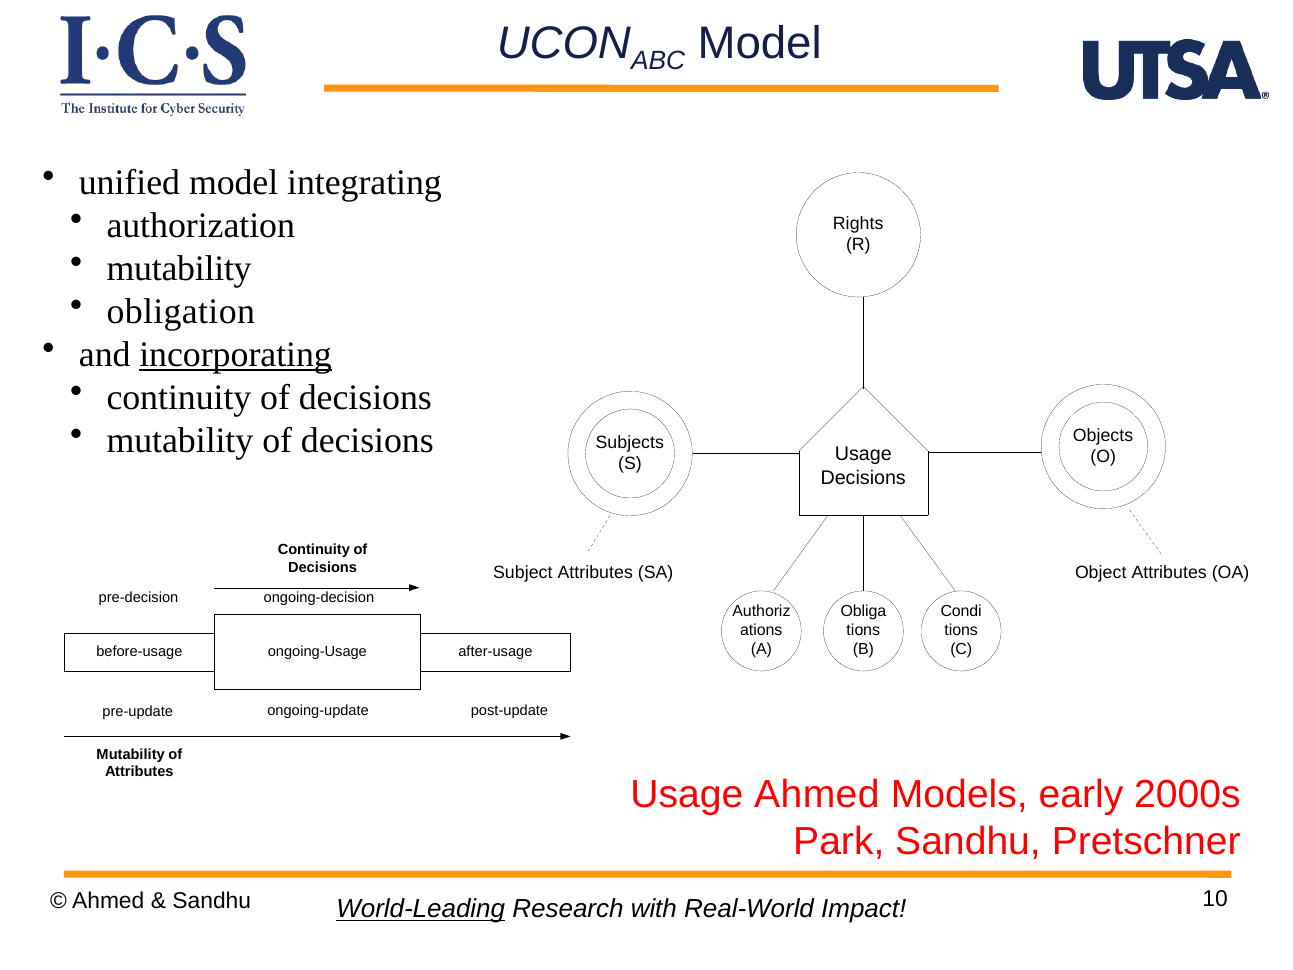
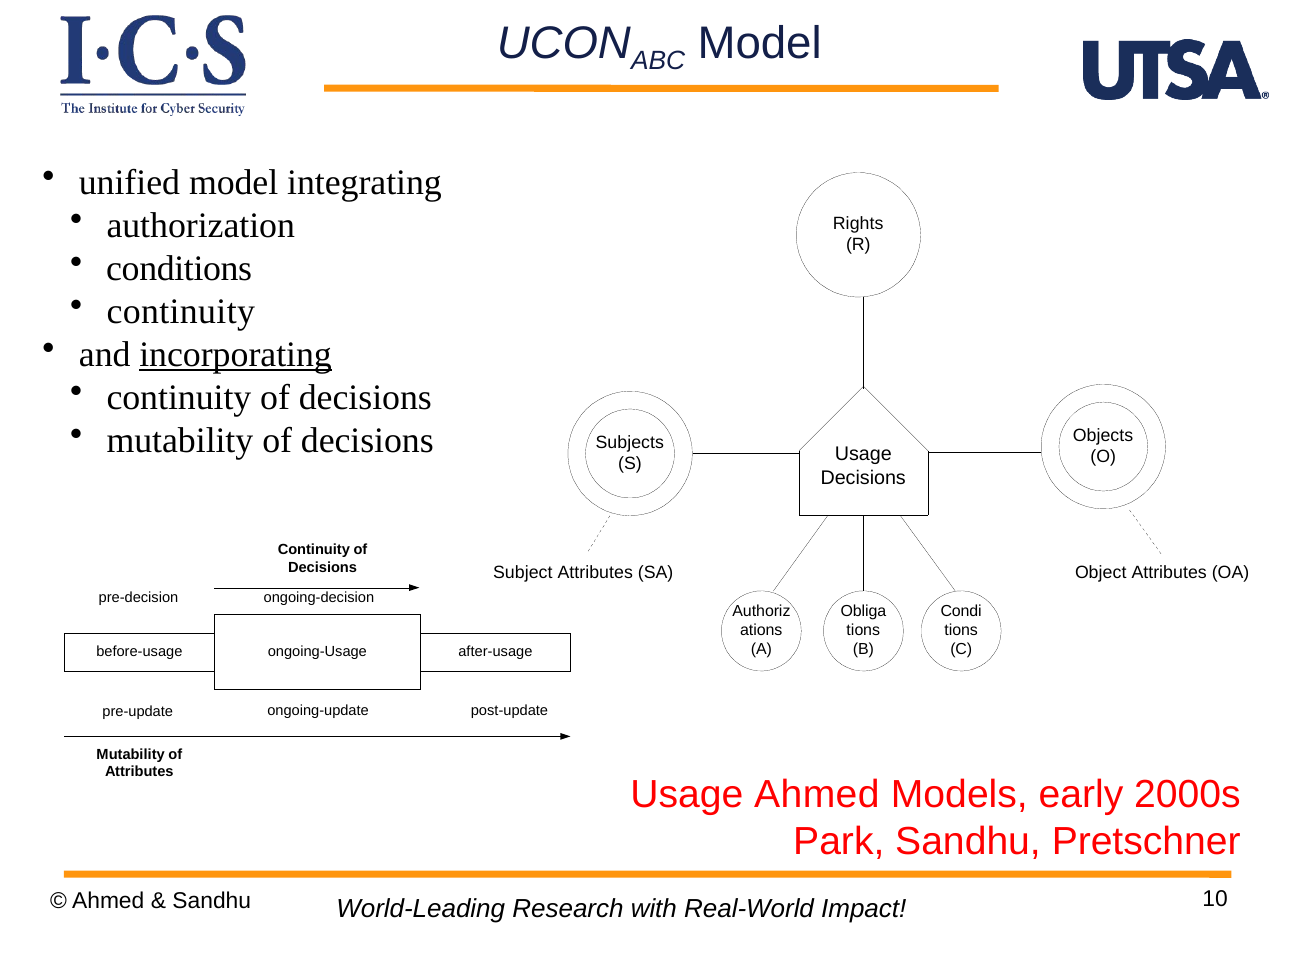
mutability: mutability -> conditions (179, 268)
obligation: obligation -> continuity (181, 311)
World-Leading underline: present -> none (421, 909)
